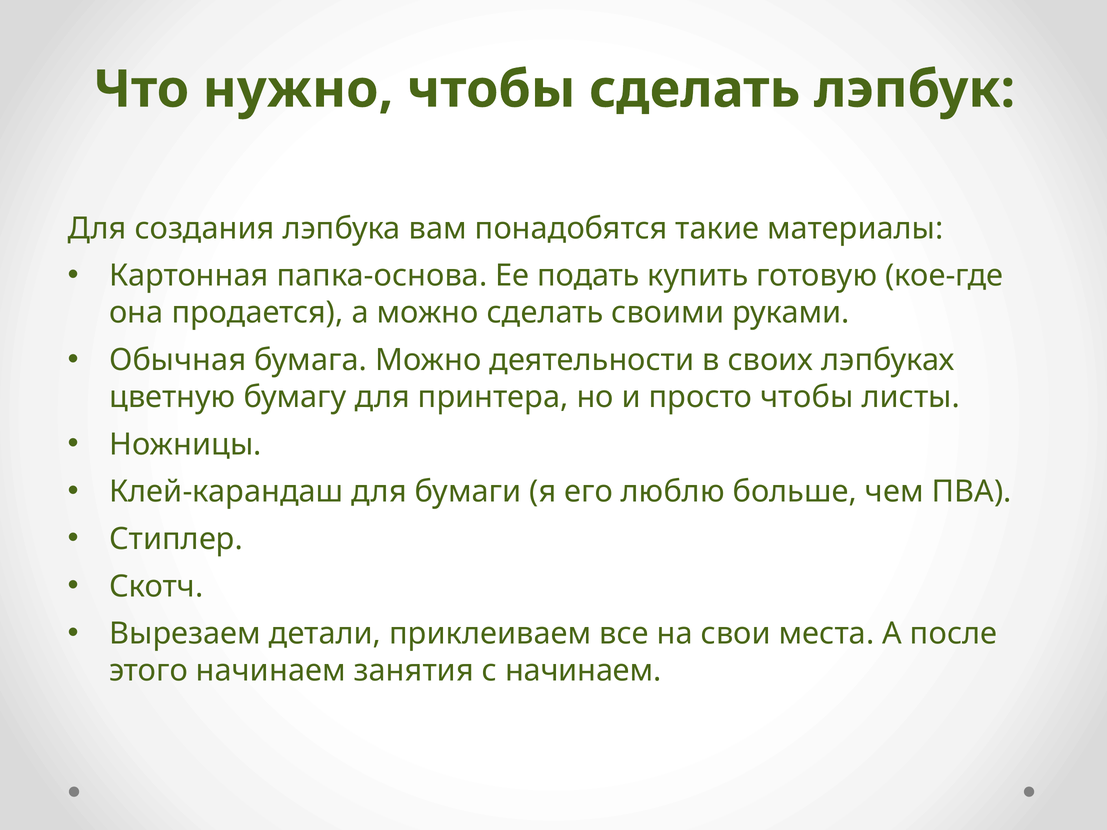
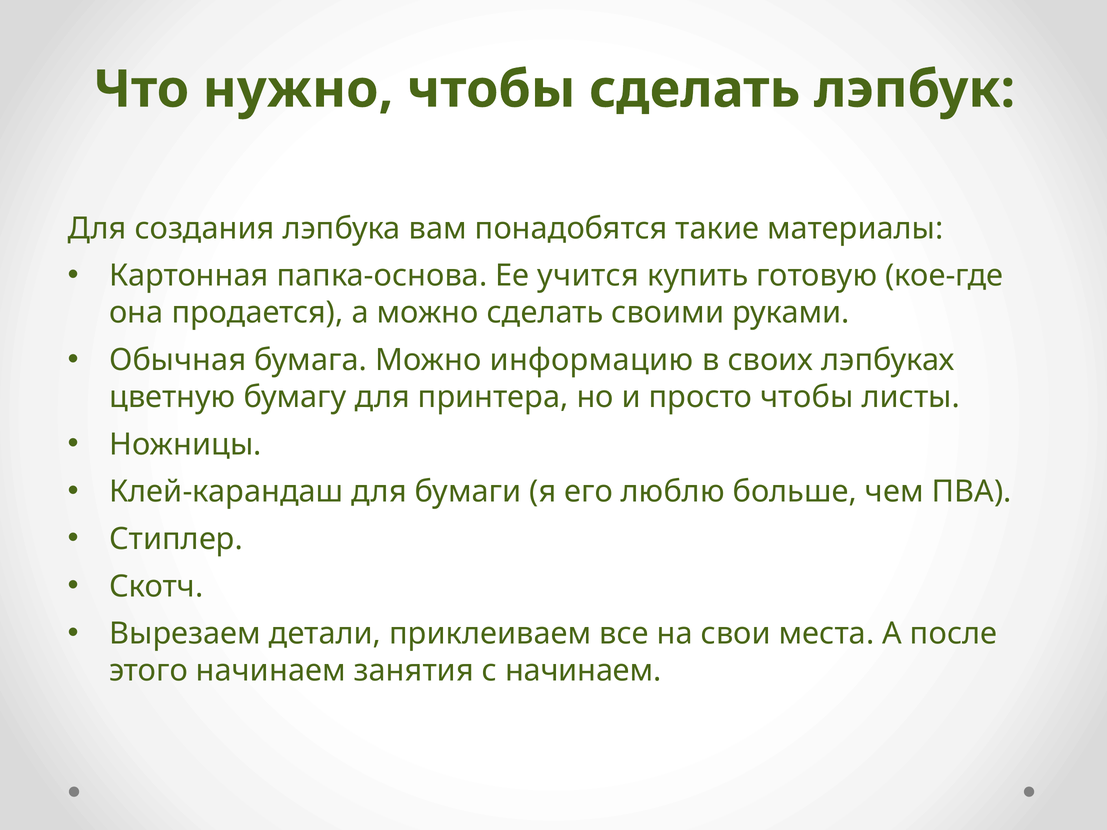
подать: подать -> учится (588, 276)
деятельности: деятельности -> информацию (592, 360)
